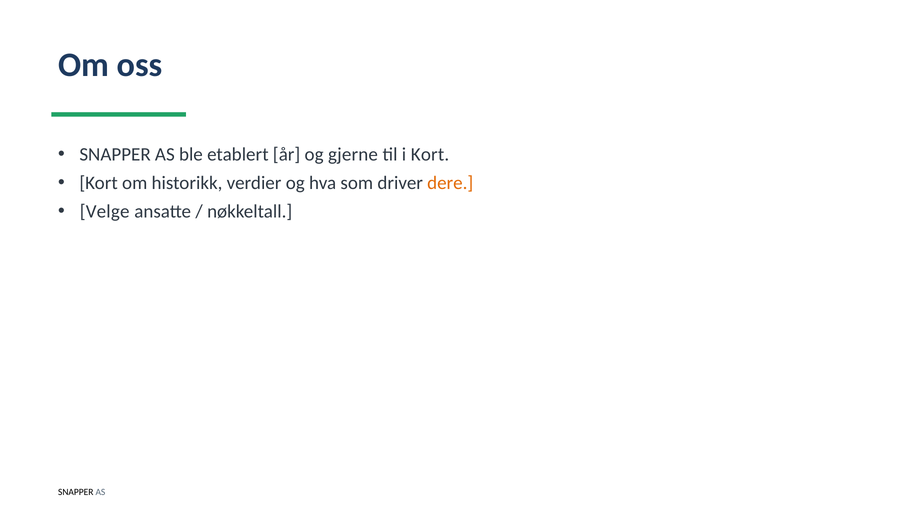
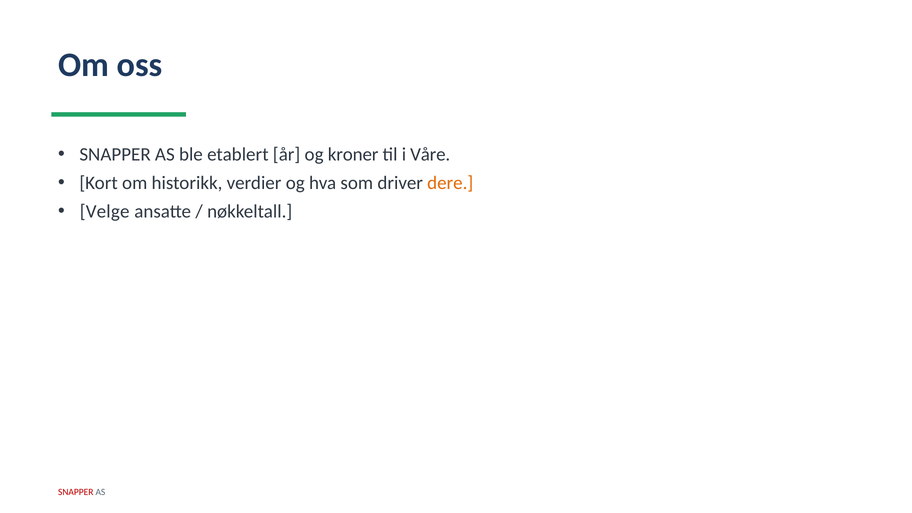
gjerne: gjerne -> kroner (353, 154)
i Kort: Kort -> Våre (430, 154)
SNAPPER colour: black -> red (76, 492)
